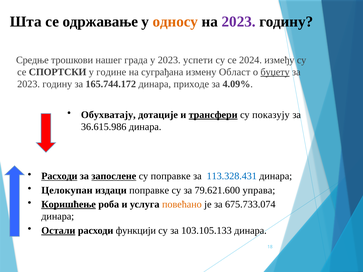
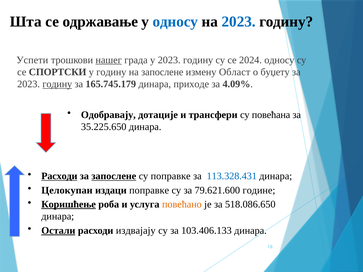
односу colour: orange -> blue (175, 22)
2023 colour: purple -> blue (239, 22)
Средње: Средње -> Успети (32, 60)
нашег underline: none -> present (109, 60)
у 2023 успети: успети -> годину (198, 60)
2024 између: између -> односу (279, 60)
у године: године -> годину (111, 72)
на суграђана: суграђана -> запослене (162, 72)
буџету underline: present -> none (275, 72)
годину underline: none -> present (57, 84)
165.744.172: 165.744.172 -> 165.745.179 (111, 84)
Обухватају: Обухватају -> Одобравају (108, 115)
трансфери underline: present -> none (213, 115)
показују: показују -> повећана (271, 115)
36.615.986: 36.615.986 -> 35.225.650 (104, 127)
управа: управа -> године (259, 190)
675.733.074: 675.733.074 -> 518.086.650 (250, 204)
функцији: функцији -> издвајају (136, 231)
103.105.133: 103.105.133 -> 103.406.133 (206, 231)
